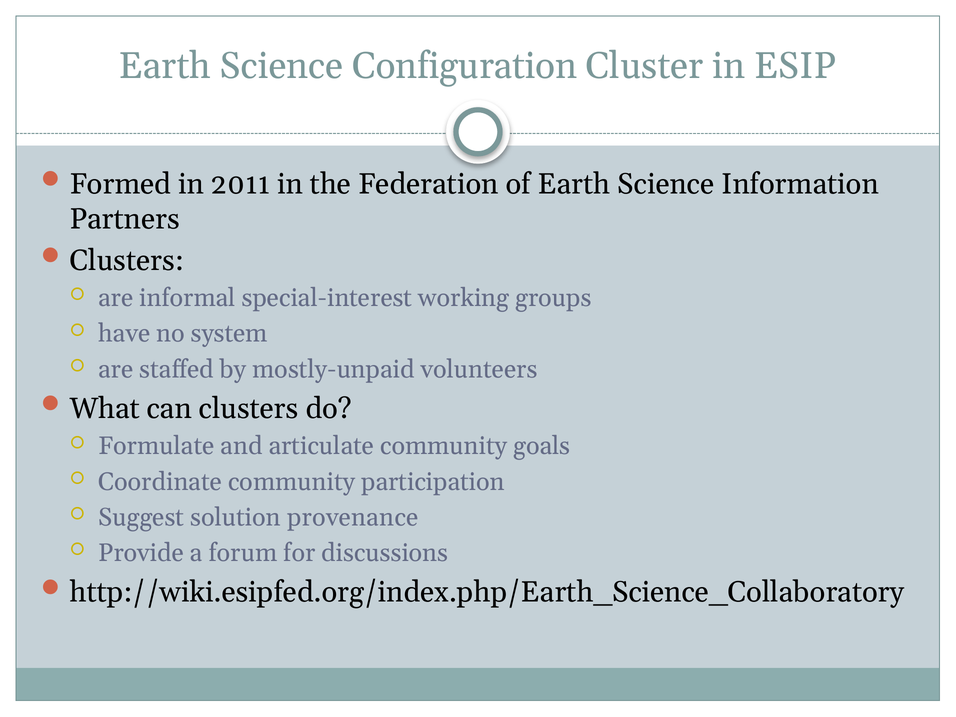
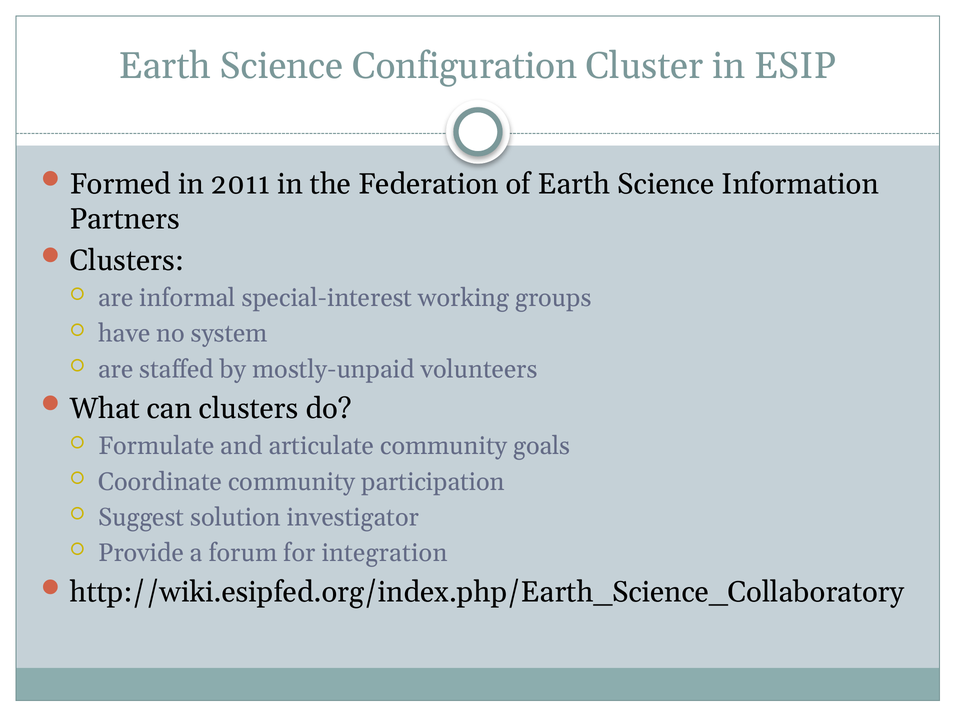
provenance: provenance -> investigator (353, 517)
discussions: discussions -> integration (385, 553)
